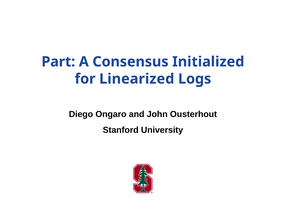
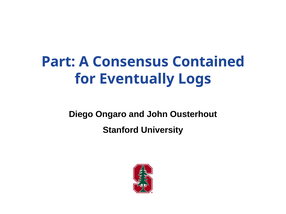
Initialized: Initialized -> Contained (208, 62)
Linearized: Linearized -> Eventually (137, 79)
